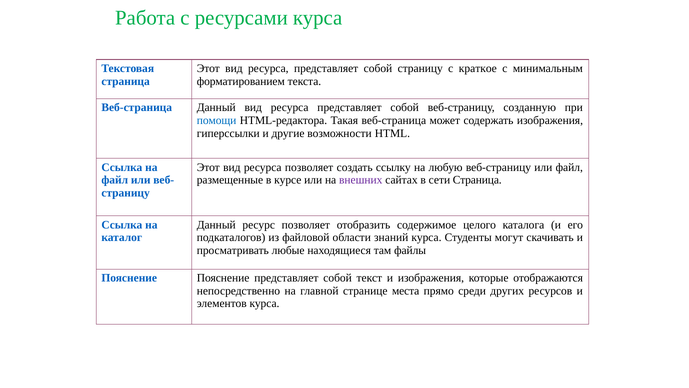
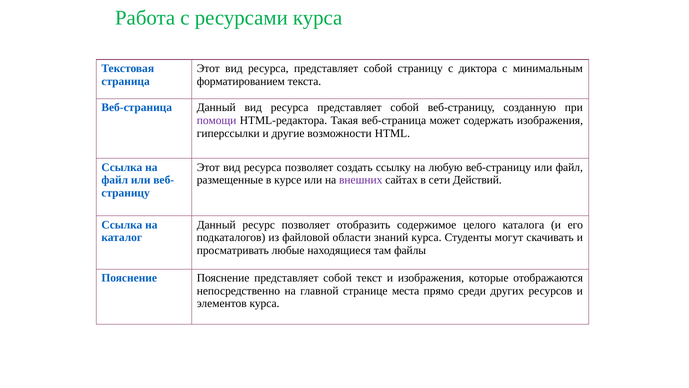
краткое: краткое -> диктора (478, 69)
помощи colour: blue -> purple (217, 120)
сети Страница: Страница -> Действий (477, 180)
